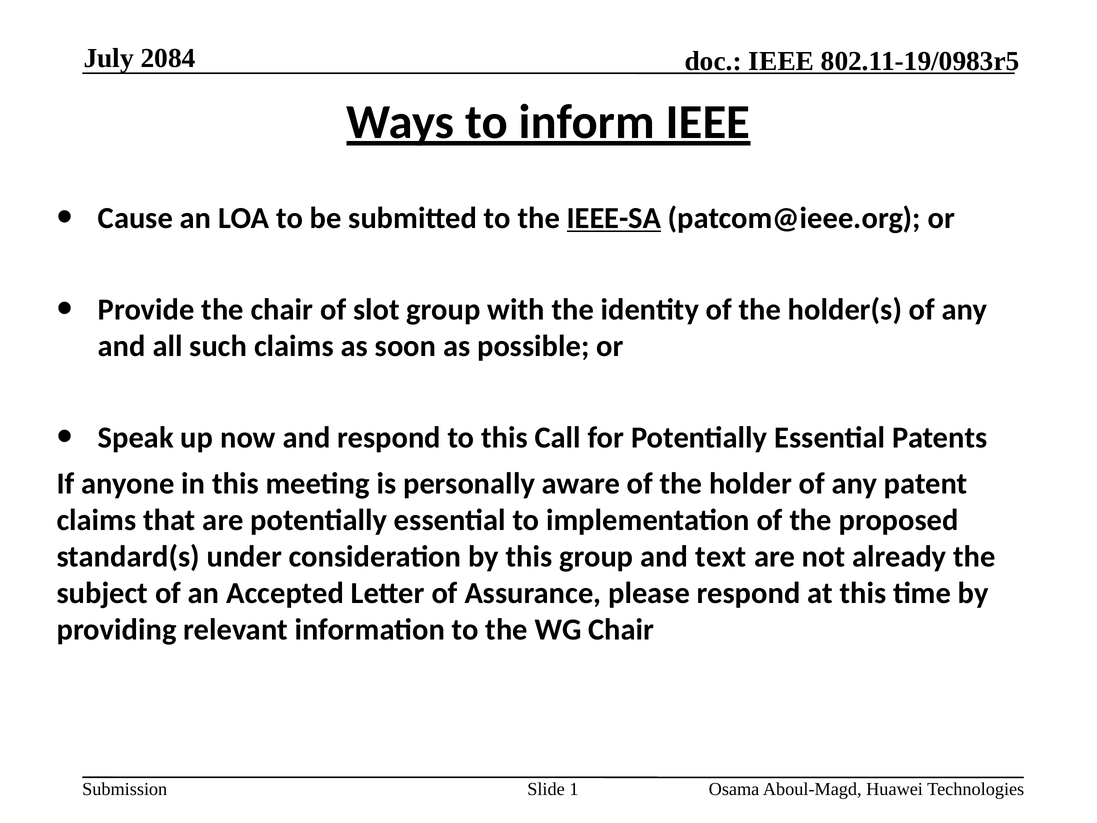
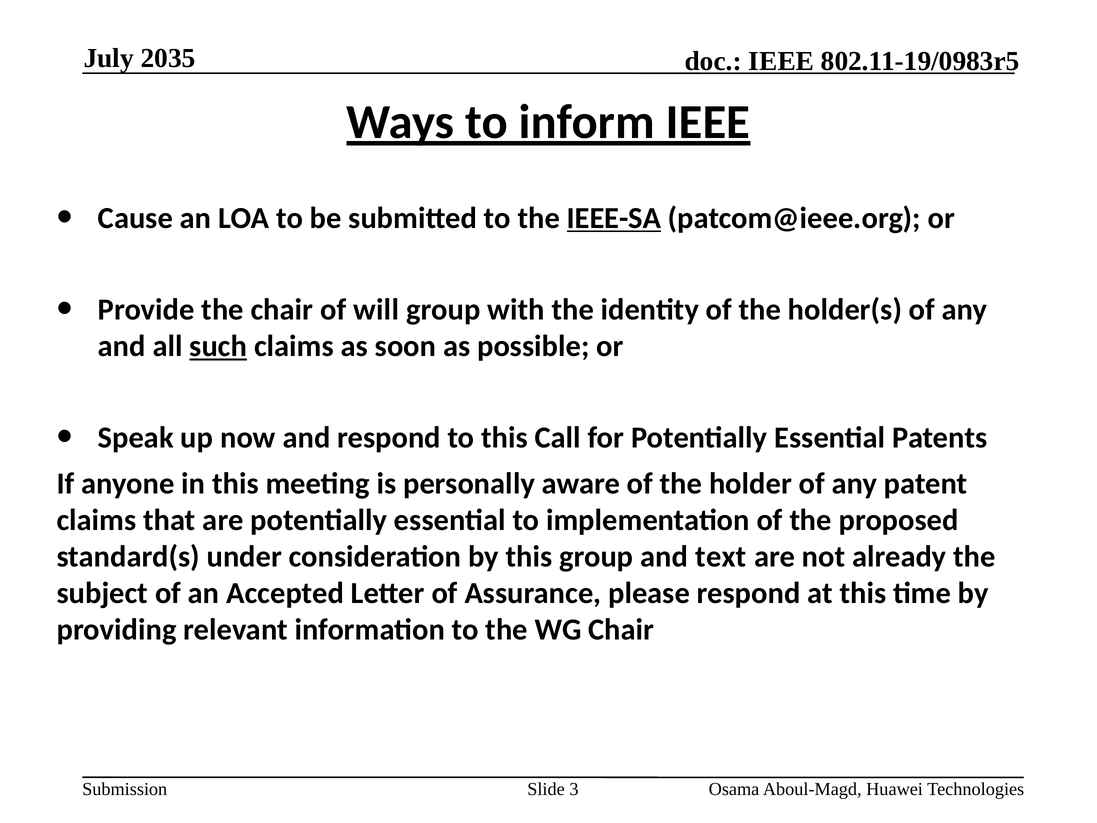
2084: 2084 -> 2035 (168, 58)
slot: slot -> will (376, 310)
such underline: none -> present (218, 346)
1: 1 -> 3 (574, 789)
